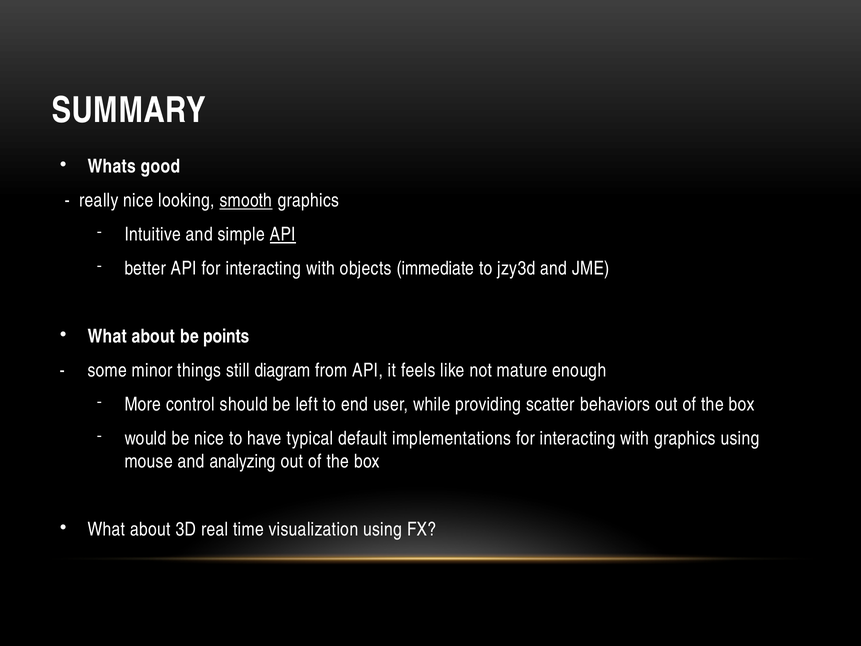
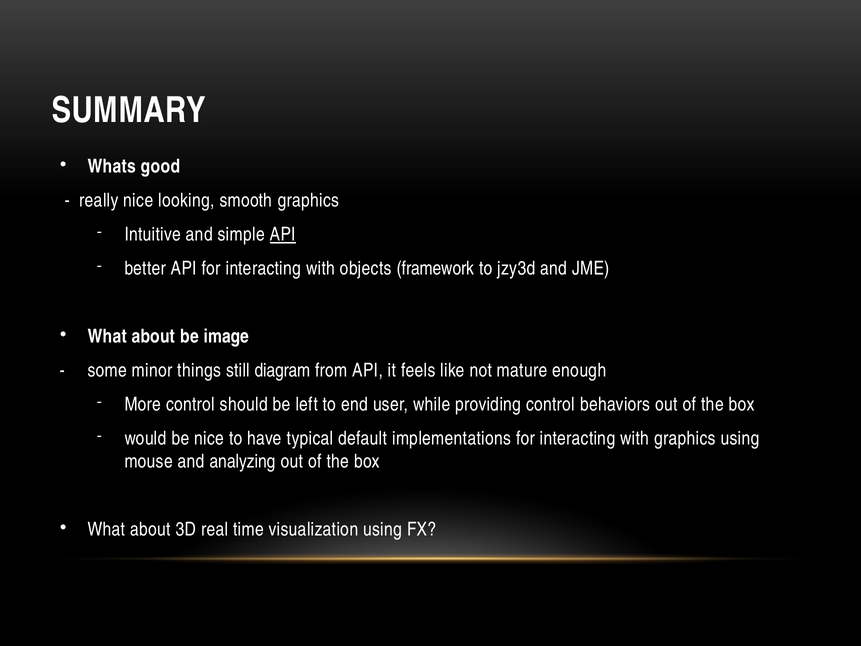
smooth underline: present -> none (246, 201)
immediate: immediate -> framework (435, 268)
points: points -> image (226, 336)
providing scatter: scatter -> control (551, 404)
